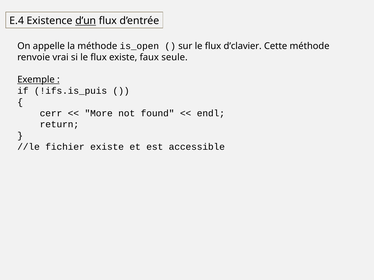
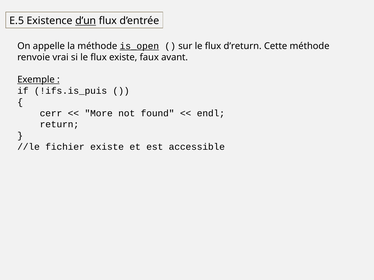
E.4: E.4 -> E.5 (17, 21)
is_open underline: none -> present (139, 46)
d’clavier: d’clavier -> d’return (243, 46)
seule: seule -> avant (175, 57)
